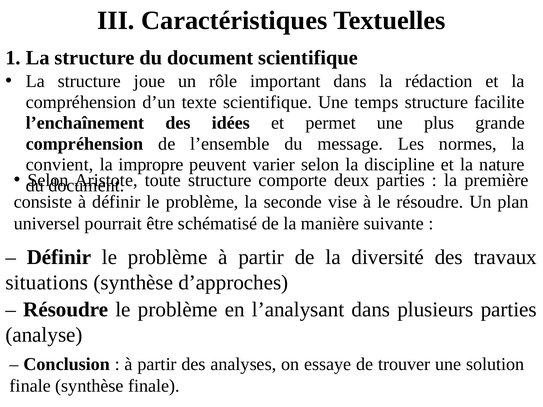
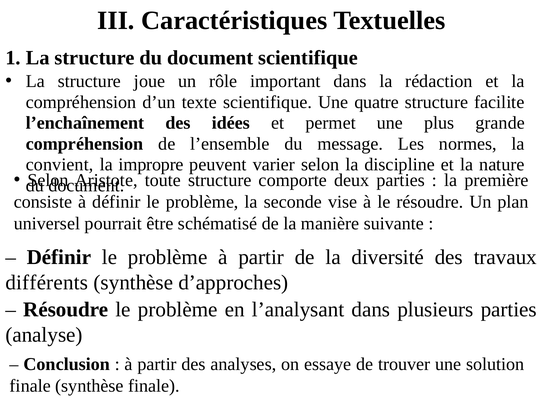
temps: temps -> quatre (377, 102)
situations: situations -> différents (47, 283)
